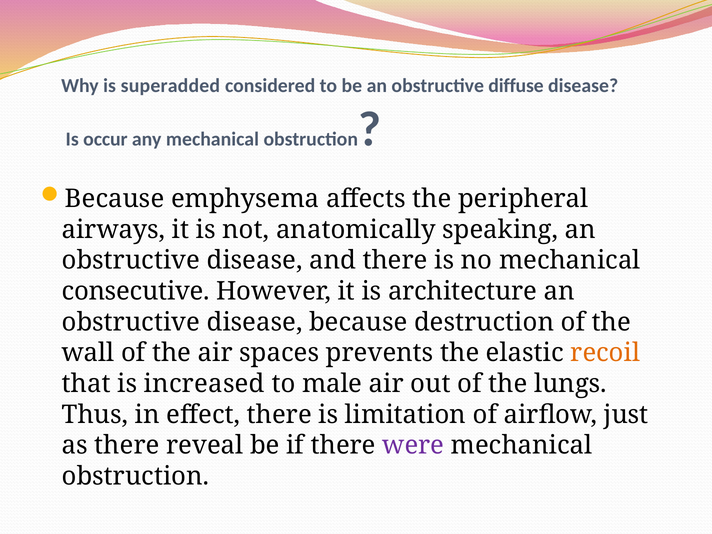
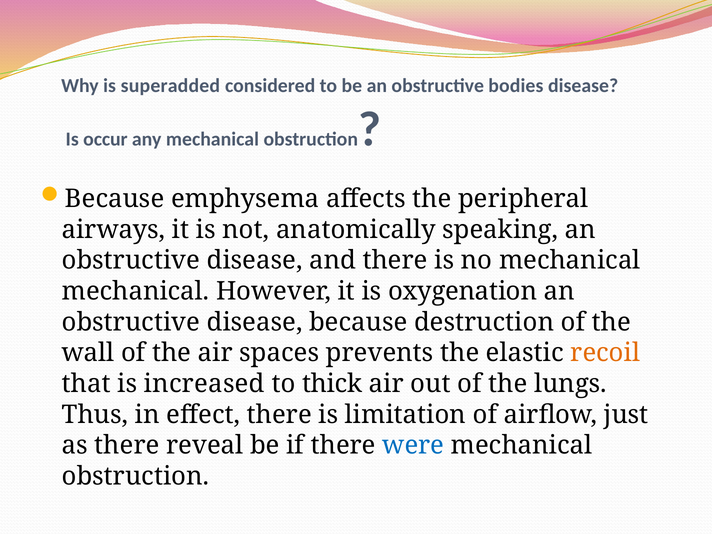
diffuse: diffuse -> bodies (516, 86)
consecutive: consecutive -> mechanical (136, 291)
architecture: architecture -> oxygenation (463, 291)
male: male -> thick (332, 384)
were colour: purple -> blue (413, 445)
